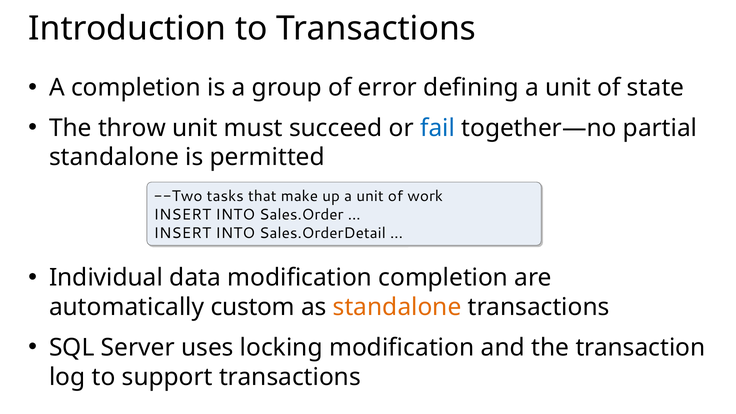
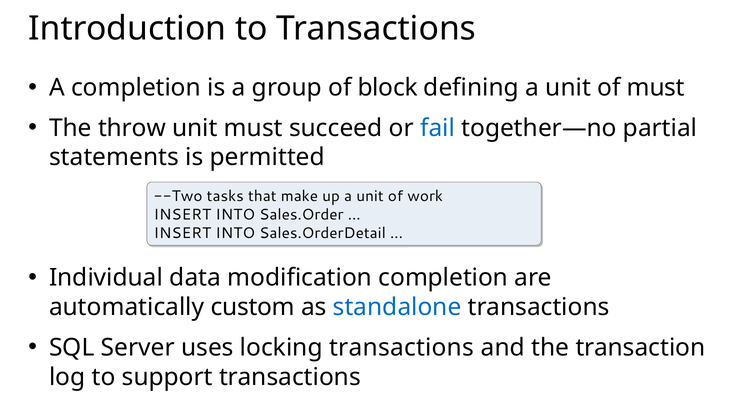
error: error -> block (388, 88)
of state: state -> must (656, 88)
standalone: standalone -> statements (114, 157)
standalone colour: orange -> blue (397, 307)
locking modification: modification -> transactions (402, 348)
